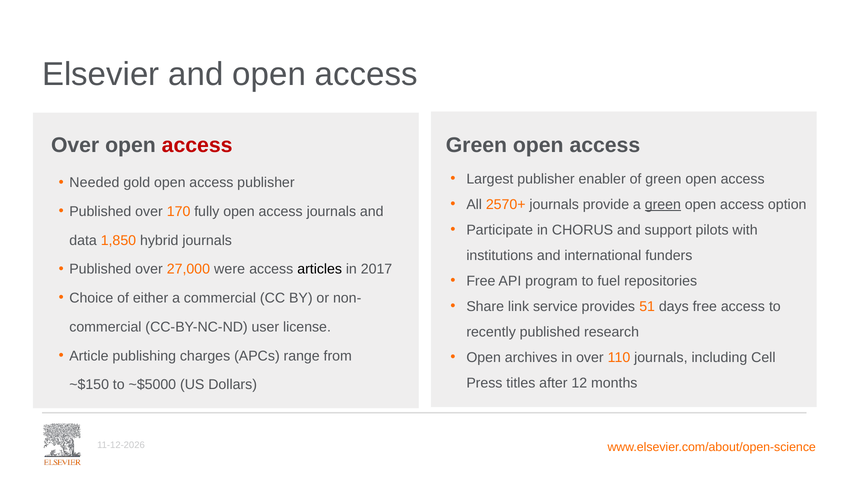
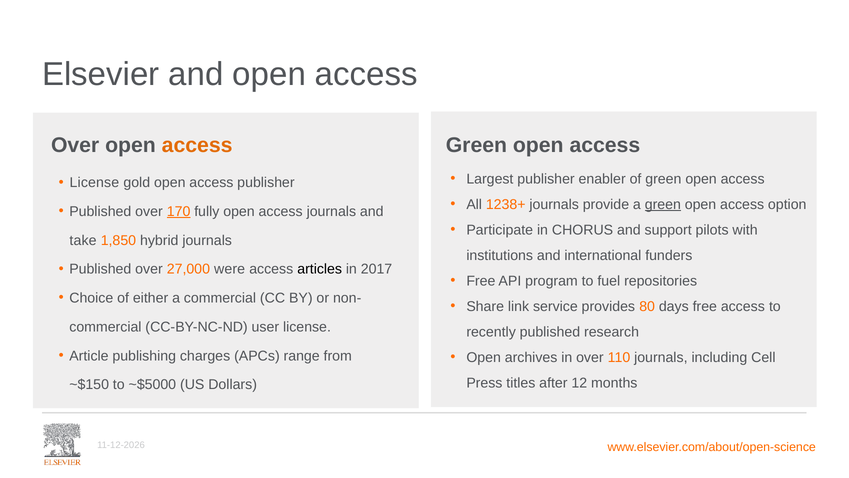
access colour: red -> orange (197, 145)
Needed: Needed -> License (94, 182)
2570+: 2570+ -> 1238+ (506, 204)
170 underline: none -> present (179, 211)
data: data -> take (83, 240)
51: 51 -> 80 (647, 306)
